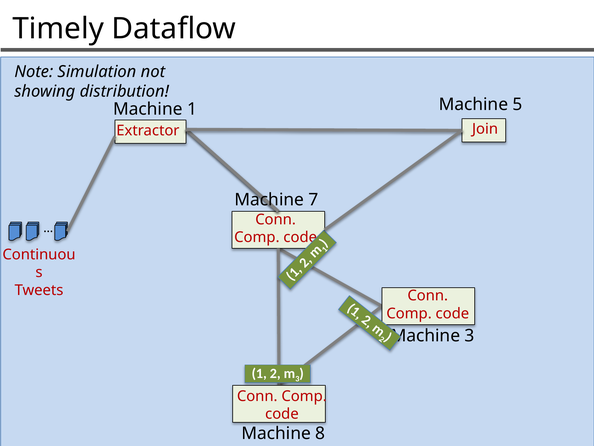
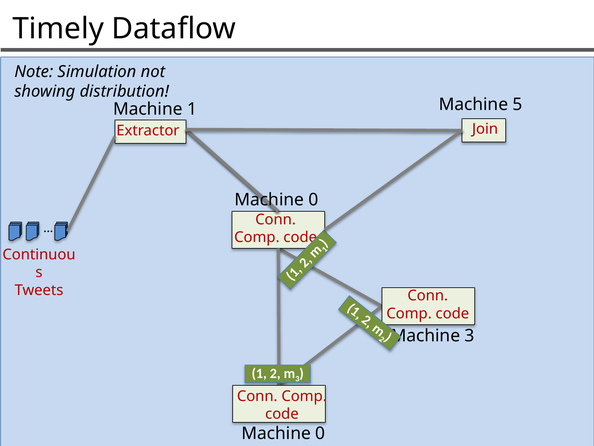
7: 7 -> 0 (313, 199)
8: 8 -> 0 (320, 433)
